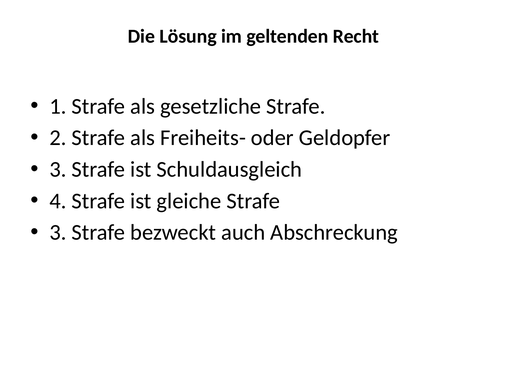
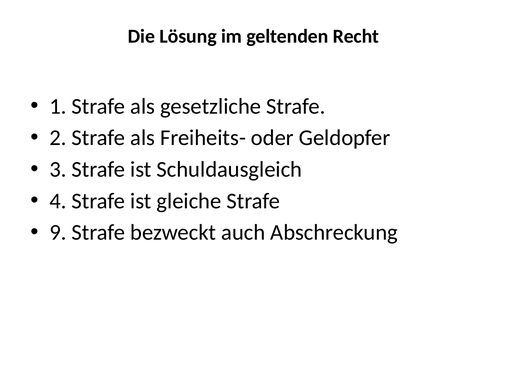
3: 3 -> 9 (58, 233)
